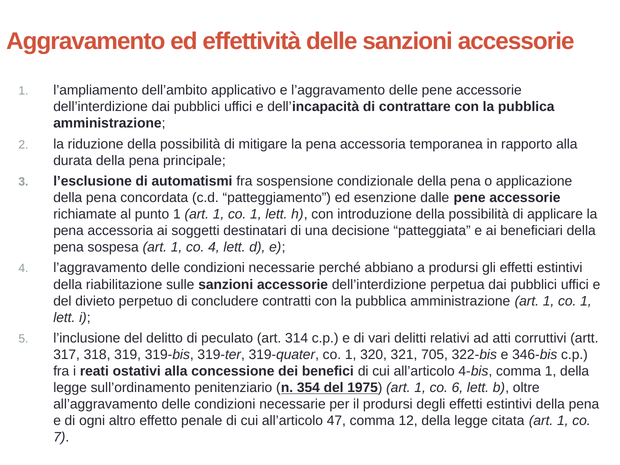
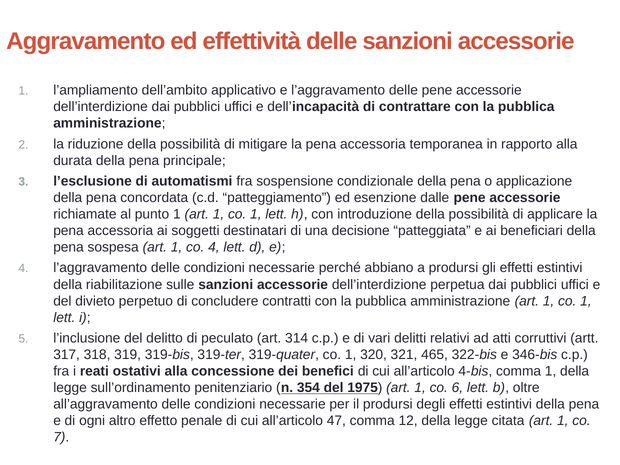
705: 705 -> 465 (435, 355)
